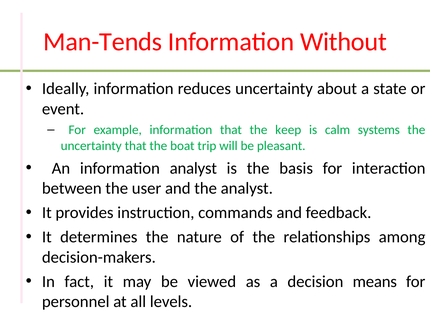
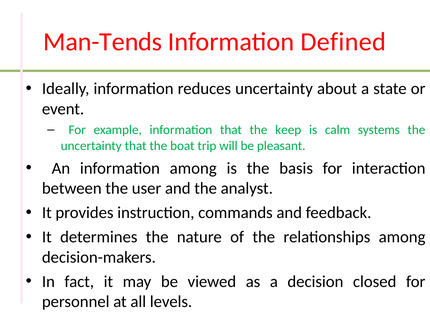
Without: Without -> Defined (343, 42)
information analyst: analyst -> among (193, 168)
means: means -> closed (375, 281)
